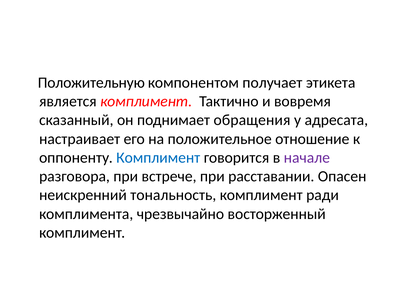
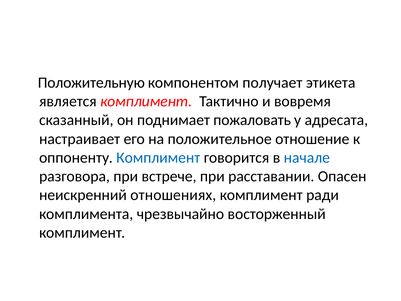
обращения: обращения -> пожаловать (252, 120)
начале colour: purple -> blue (307, 158)
тональность: тональность -> отношениях (173, 195)
